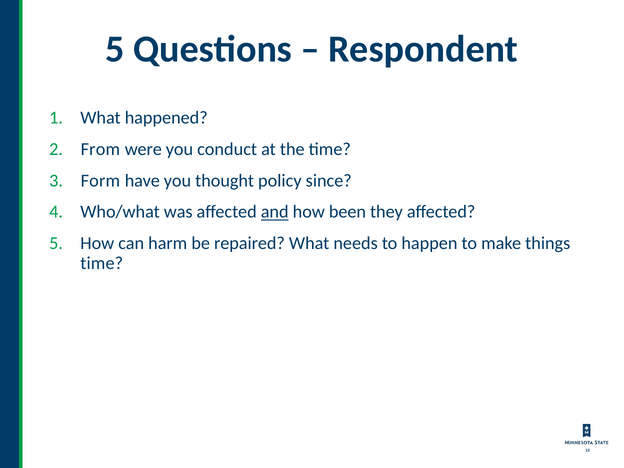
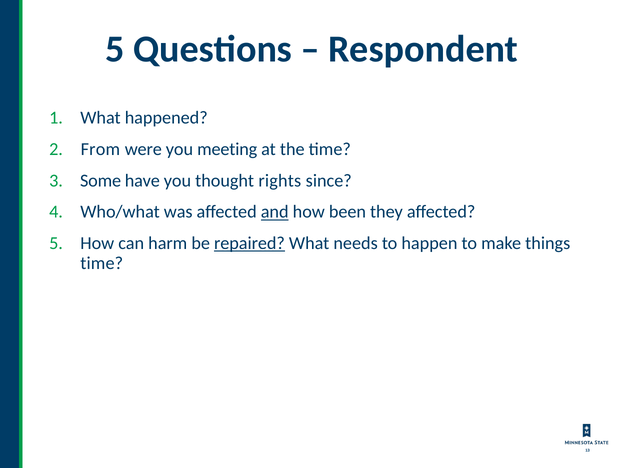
conduct: conduct -> meeting (227, 149)
Form: Form -> Some (101, 181)
policy: policy -> rights (280, 181)
repaired underline: none -> present (249, 243)
